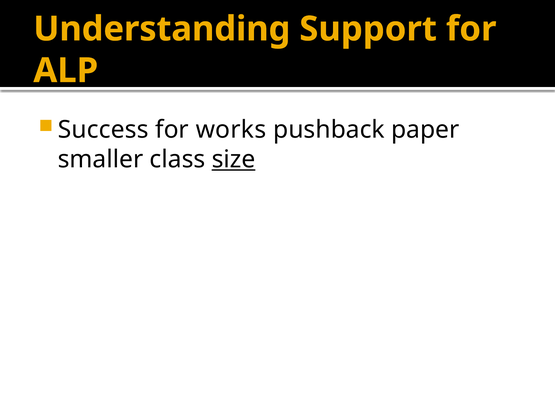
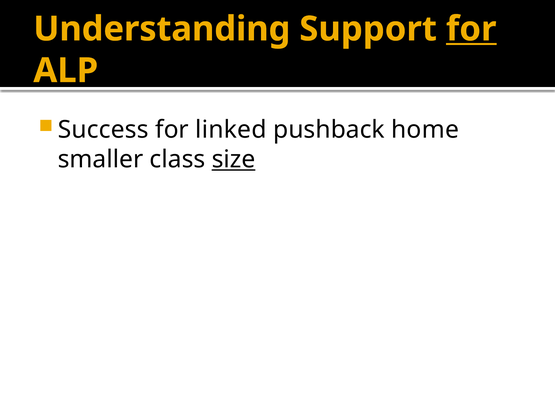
for underline: none -> present (471, 29)
works: works -> linked (231, 130)
paper: paper -> home (425, 130)
